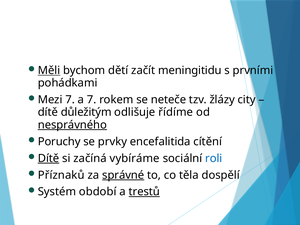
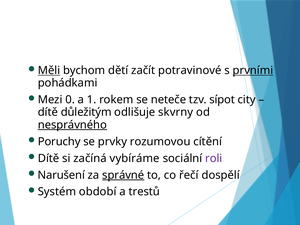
meningitidu: meningitidu -> potravinové (190, 70)
prvními underline: none -> present (253, 70)
Mezi 7: 7 -> 0 (70, 100)
a 7: 7 -> 1 (92, 100)
žlázy: žlázy -> sípot (222, 100)
řídíme: řídíme -> skvrny (176, 112)
encefalitida: encefalitida -> rozumovou (160, 142)
Dítě underline: present -> none (49, 158)
roli colour: blue -> purple (214, 158)
Příznaků: Příznaků -> Narušení (61, 175)
těla: těla -> řečí (189, 175)
trestů underline: present -> none (144, 192)
